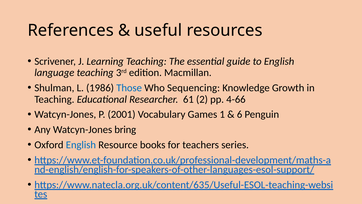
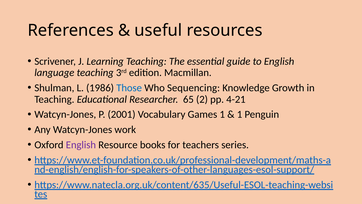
61: 61 -> 65 (188, 99)
4-66: 4-66 -> 4-21 (236, 99)
6: 6 -> 1 (240, 114)
bring: bring -> work (125, 129)
English colour: blue -> purple (81, 145)
